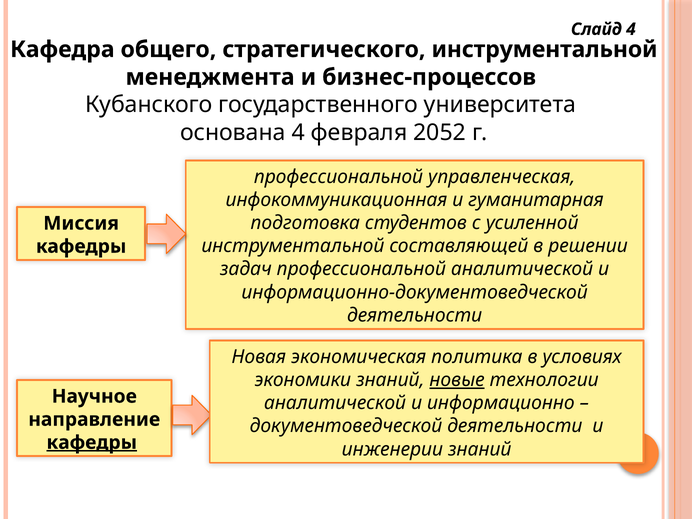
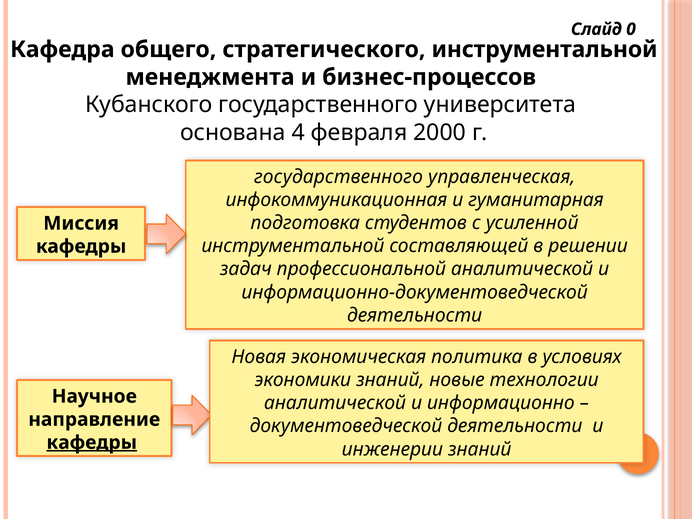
Слайд 4: 4 -> 0 (631, 29)
2052: 2052 -> 2000 (440, 133)
профессиональной: профессиональной -> государственного (338, 177)
новые underline: present -> none (457, 380)
